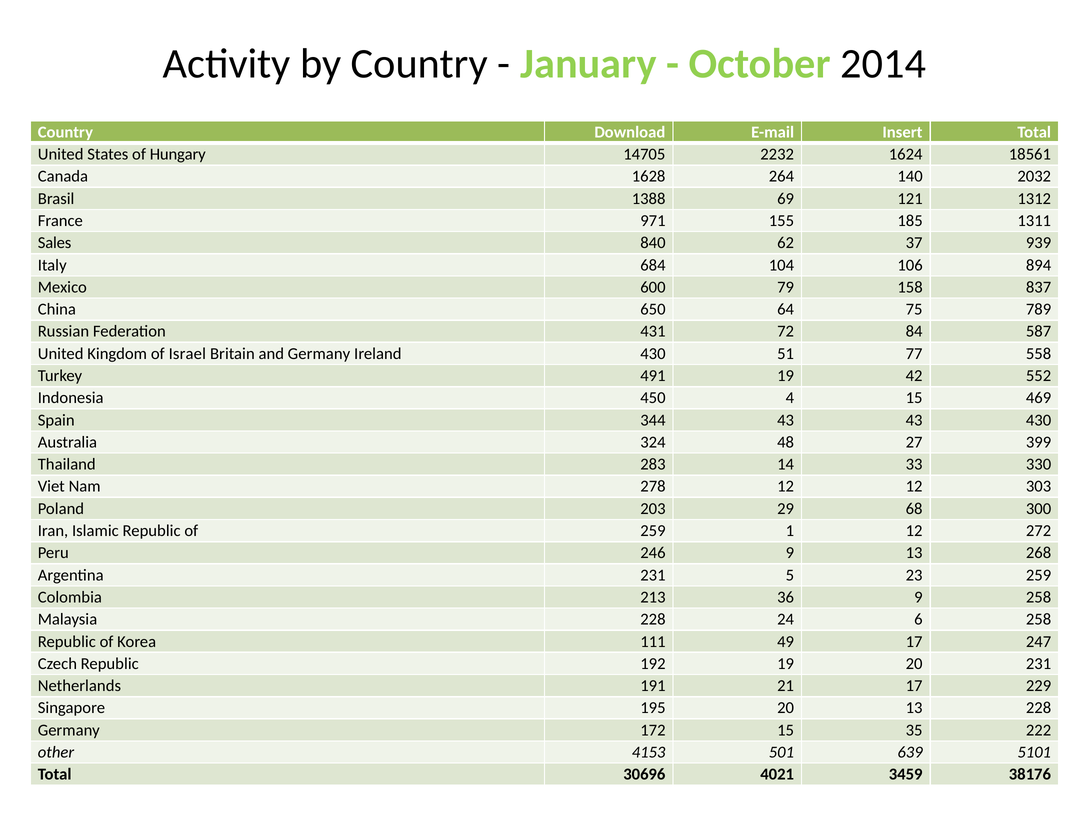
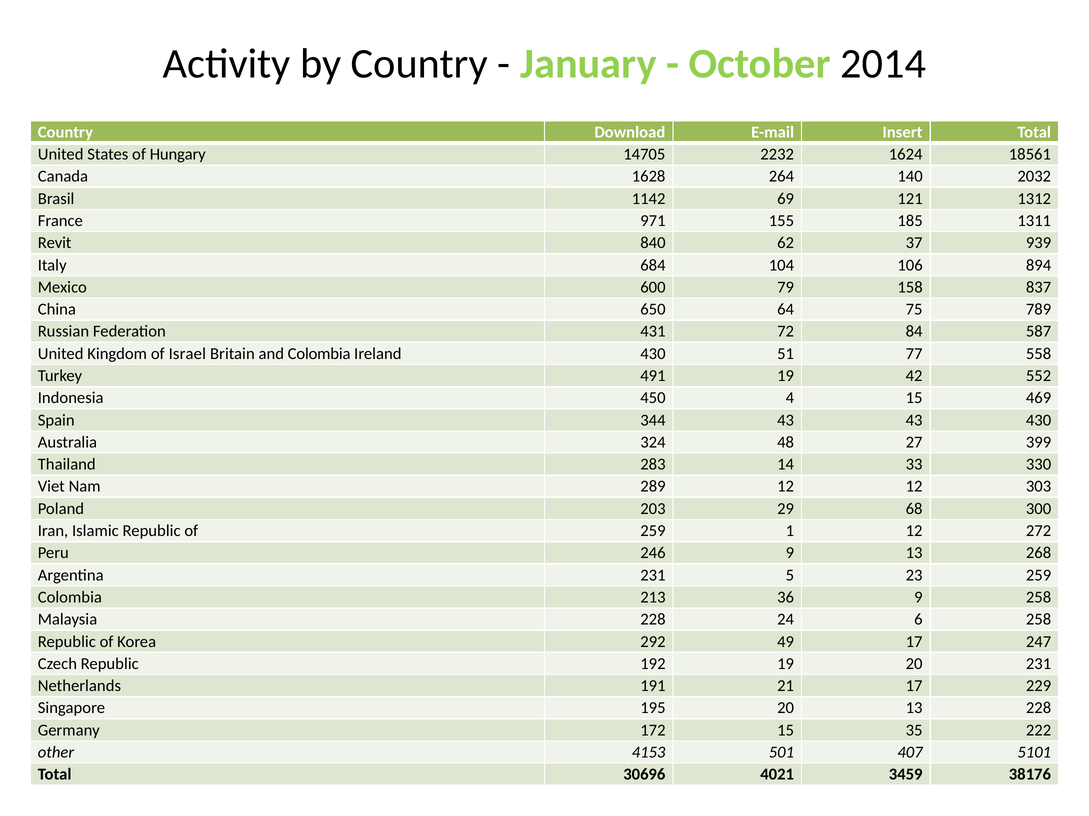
1388: 1388 -> 1142 (649, 199)
Sales: Sales -> Revit (55, 243)
and Germany: Germany -> Colombia (319, 354)
278: 278 -> 289 (653, 487)
111: 111 -> 292 (653, 642)
639: 639 -> 407 (910, 753)
